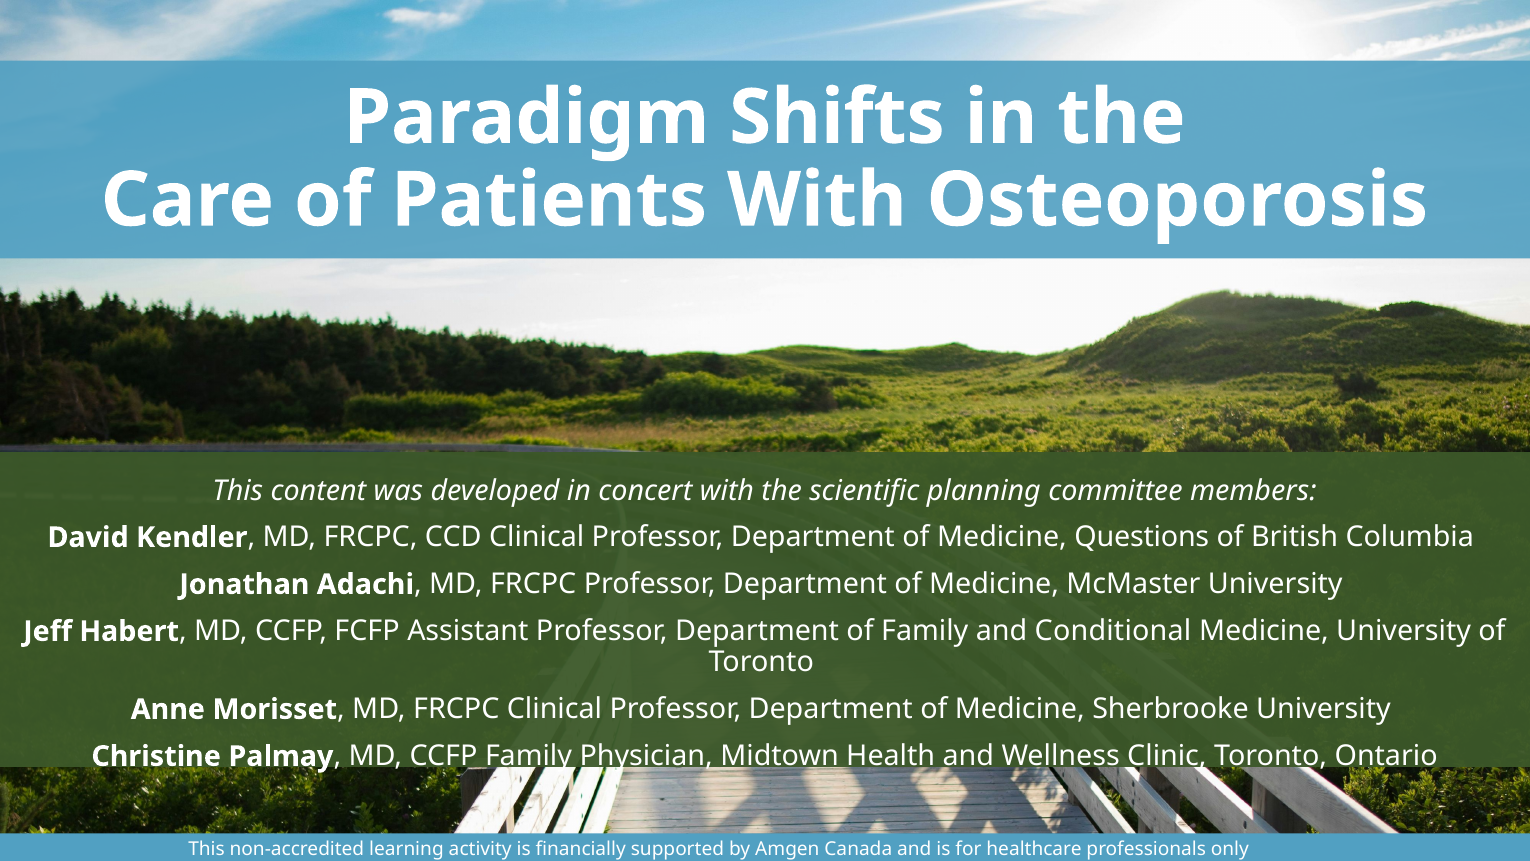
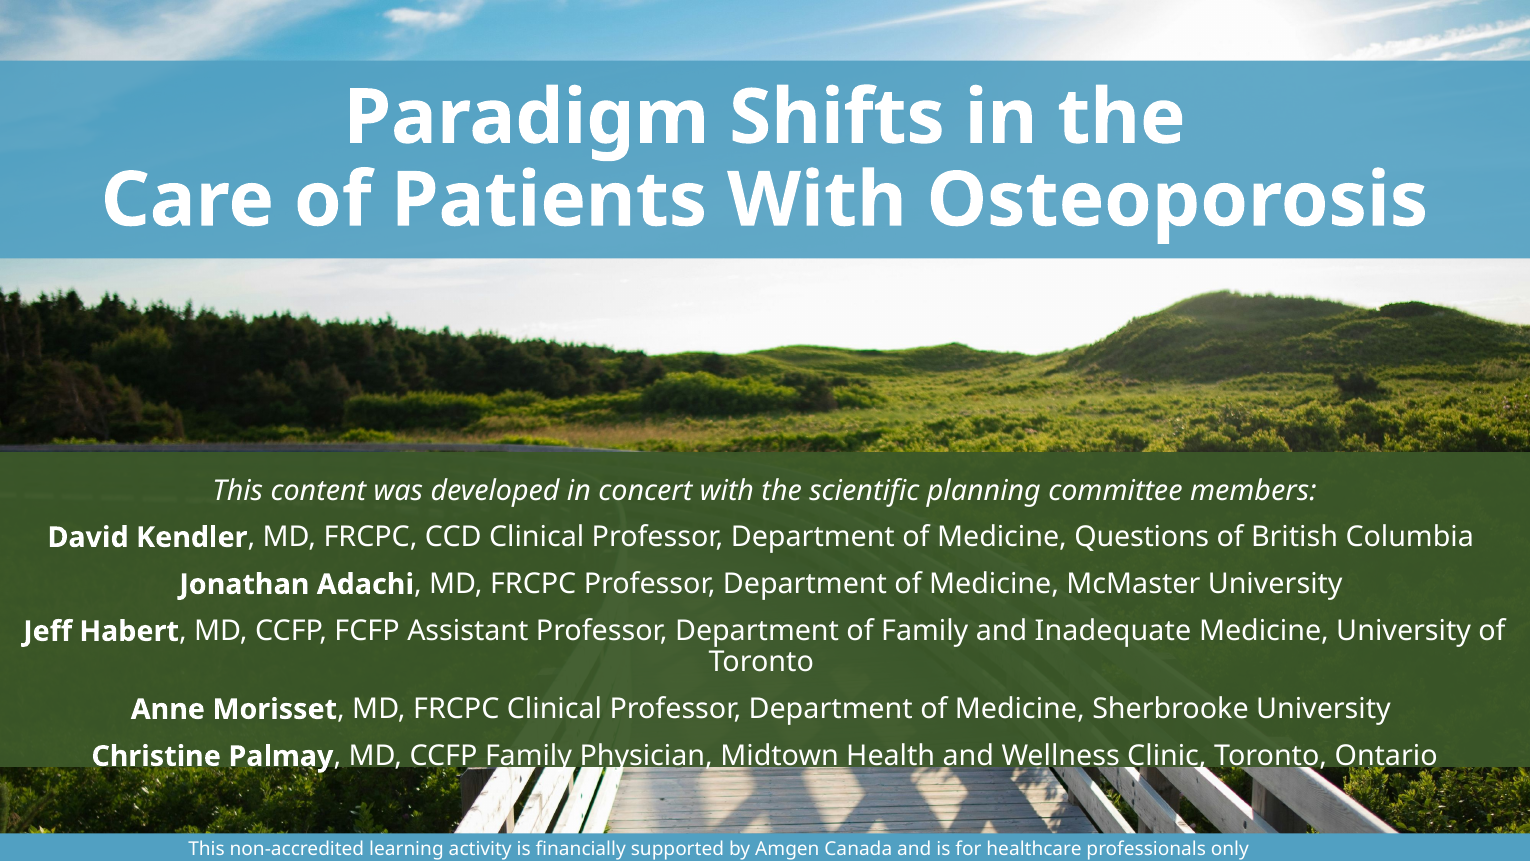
Conditional: Conditional -> Inadequate (1113, 631)
